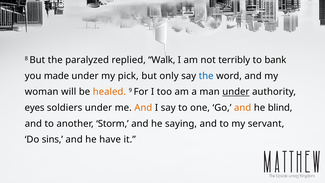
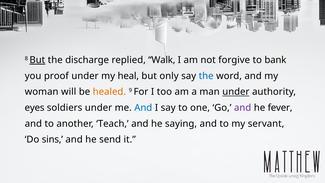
But underline: none -> present (37, 60)
paralyzed: paralyzed -> discharge (87, 60)
terribly: terribly -> forgive (234, 60)
made: made -> proof (56, 76)
pick: pick -> heal (128, 76)
And colour: orange -> blue (143, 108)
and colour: orange -> purple (243, 108)
blind: blind -> fever (280, 108)
Storm: Storm -> Teach (112, 124)
have: have -> send (110, 139)
